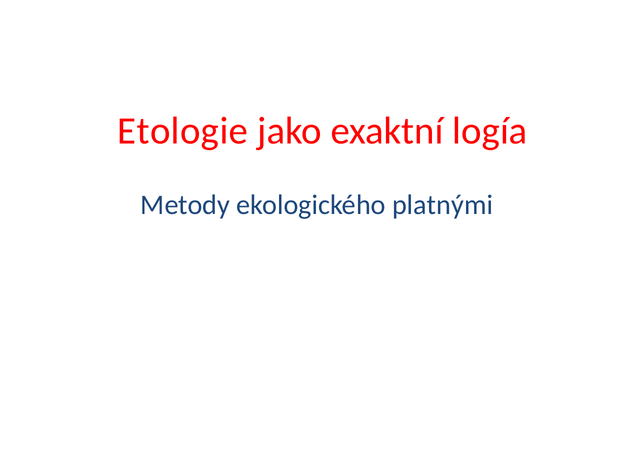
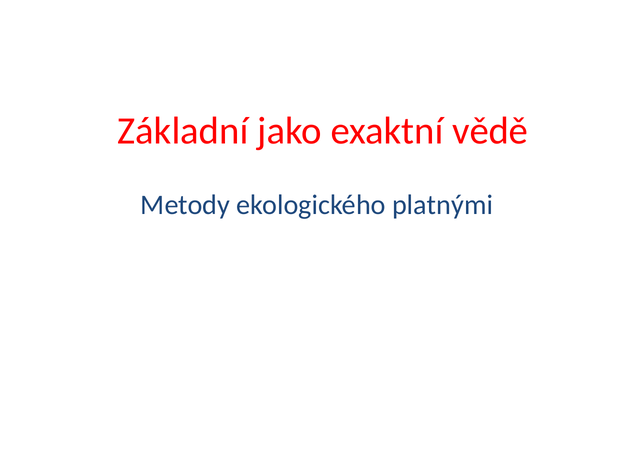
Etologie: Etologie -> Základní (183, 131)
logía: logía -> vědě (490, 131)
